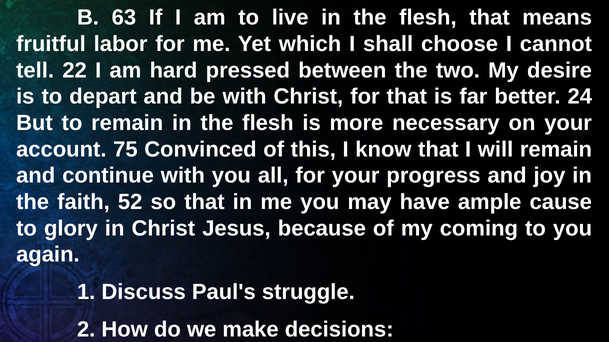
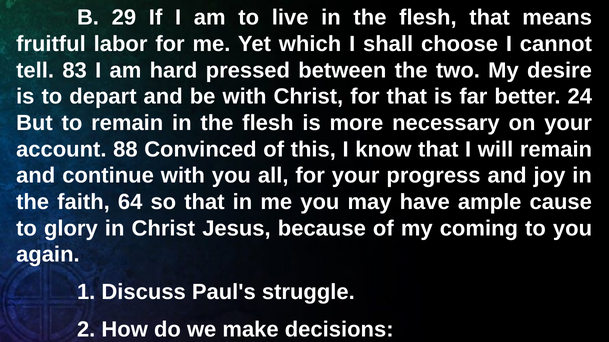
63: 63 -> 29 (124, 18)
22: 22 -> 83 (75, 70)
75: 75 -> 88 (125, 150)
52: 52 -> 64 (130, 202)
